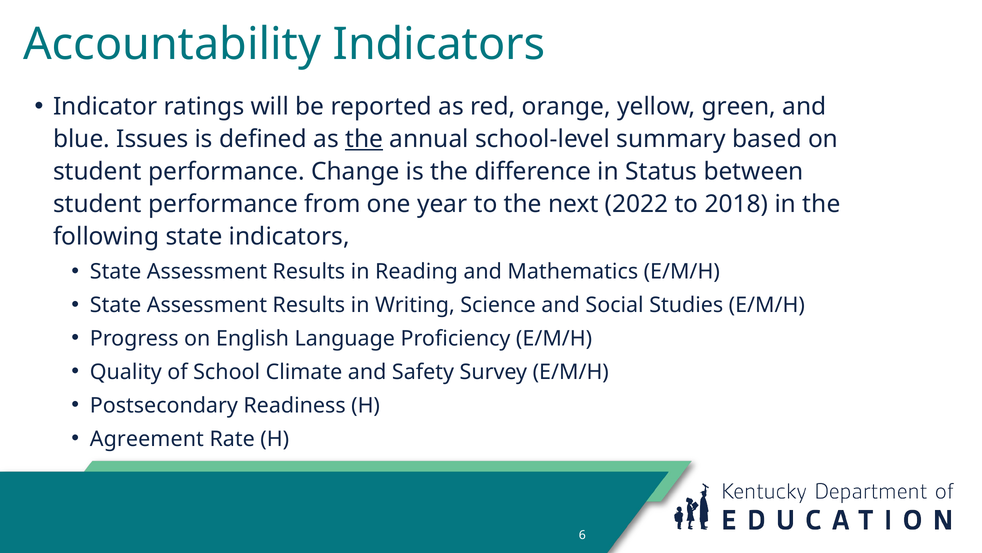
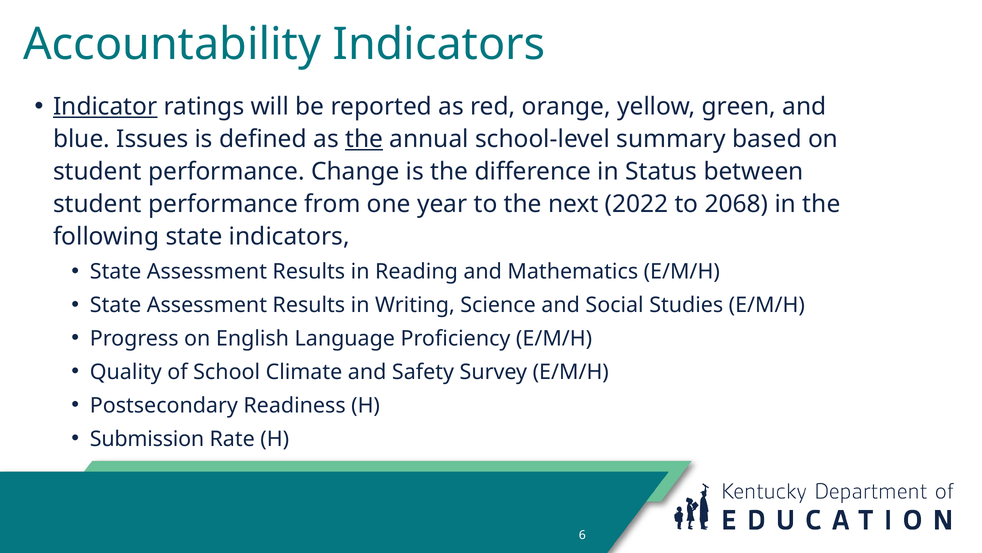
Indicator underline: none -> present (105, 107)
2018: 2018 -> 2068 (736, 204)
Agreement: Agreement -> Submission (147, 439)
